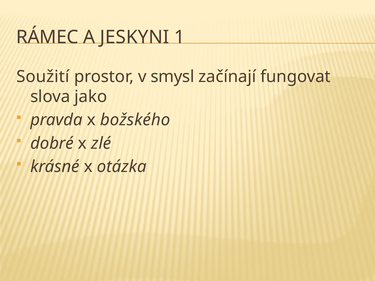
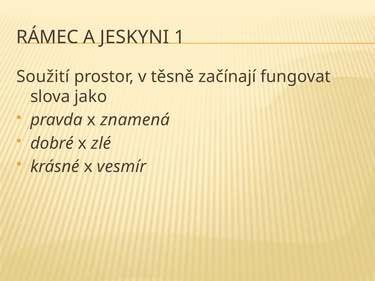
smysl: smysl -> těsně (172, 77)
božského: božského -> znamená (135, 120)
otázka: otázka -> vesmír (122, 167)
